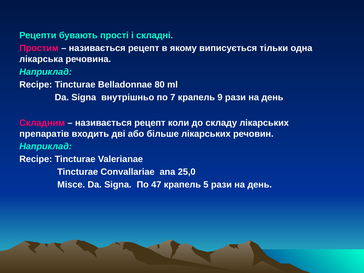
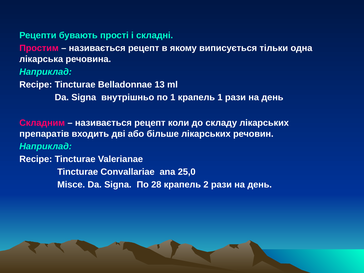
80: 80 -> 13 (160, 85)
по 7: 7 -> 1 (173, 97)
крапель 9: 9 -> 1 (220, 97)
47: 47 -> 28 (156, 185)
5: 5 -> 2 (206, 185)
